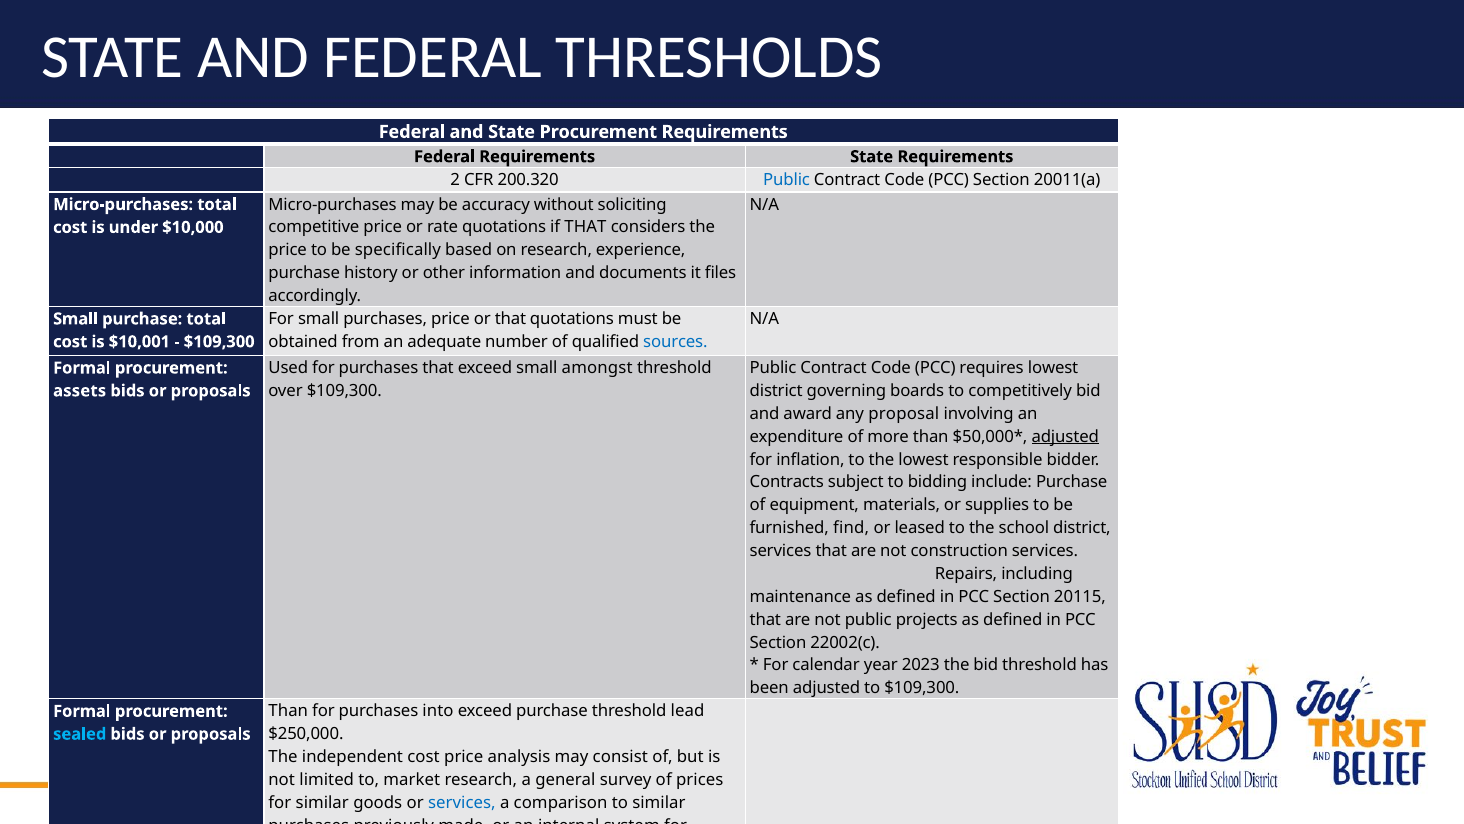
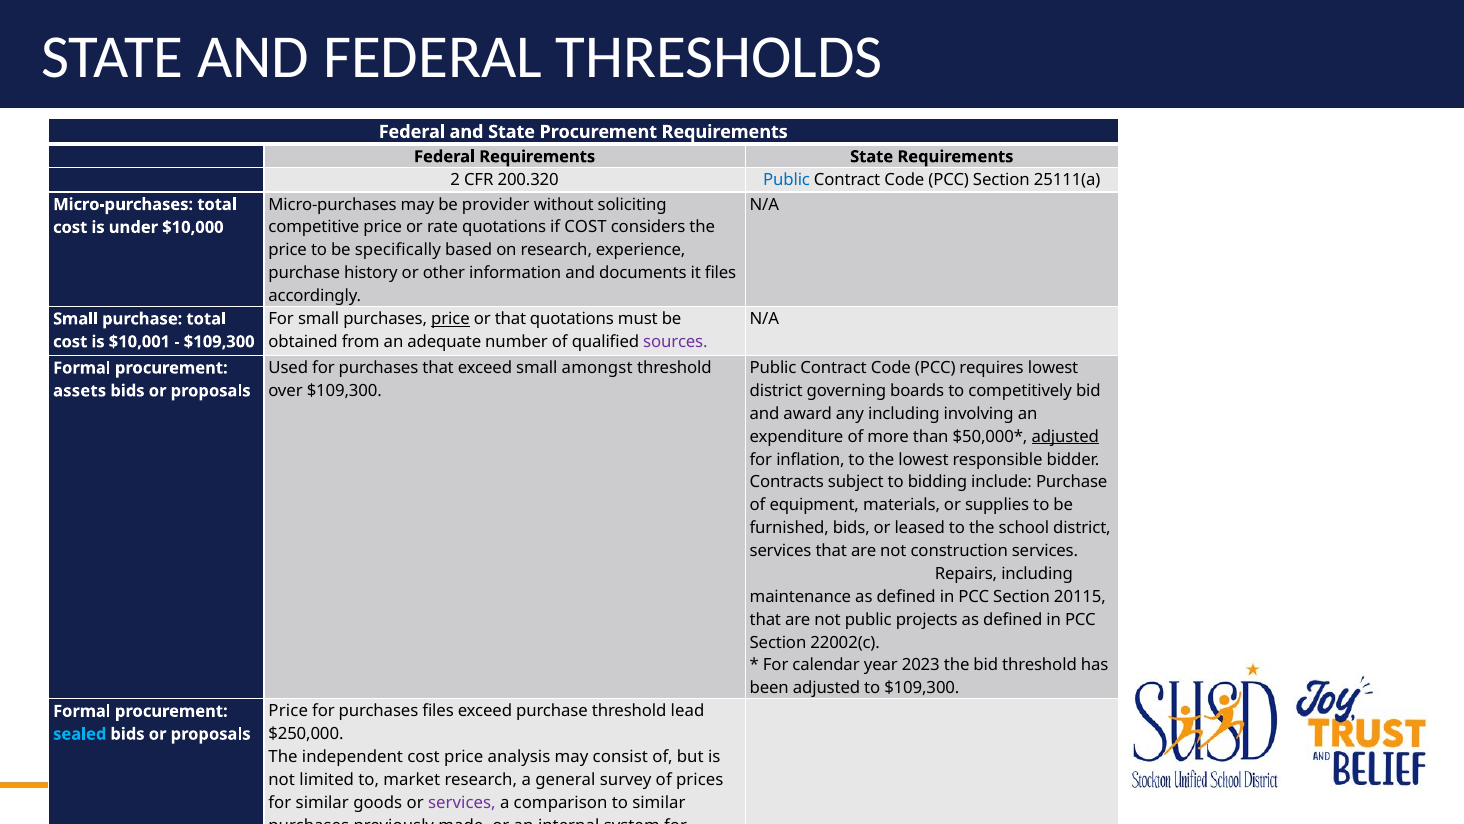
20011(a: 20011(a -> 25111(a (1067, 180)
accuracy: accuracy -> provider (496, 204)
if THAT: THAT -> COST (585, 227)
price underline: none -> present (451, 319)
sources colour: blue -> purple (675, 342)
any proposal: proposal -> including (904, 413)
furnished find: find -> bids (851, 528)
Than: Than -> Price (288, 711)
purchases into: into -> files (438, 711)
services colour: blue -> purple (462, 802)
